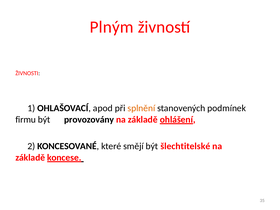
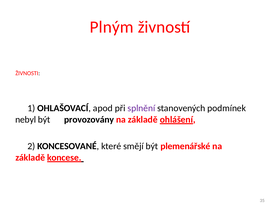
splnění colour: orange -> purple (141, 108)
firmu: firmu -> nebyl (26, 120)
šlechtitelské: šlechtitelské -> plemenářské (185, 146)
